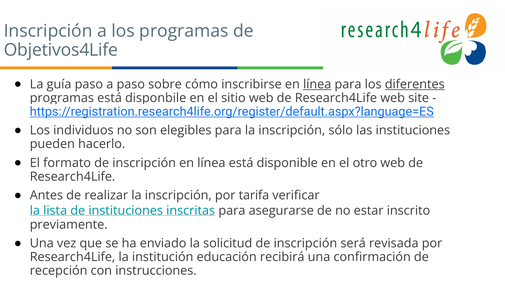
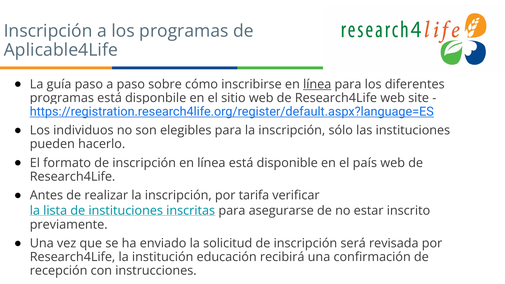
Objetivos4Life: Objetivos4Life -> Aplicable4Life (61, 50)
diferentes underline: present -> none (415, 84)
otro: otro -> país (365, 163)
